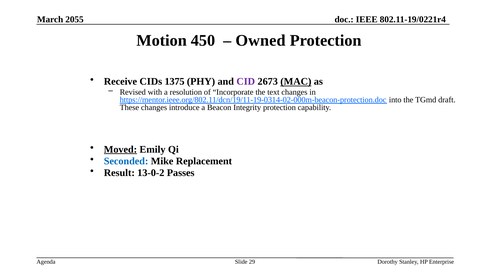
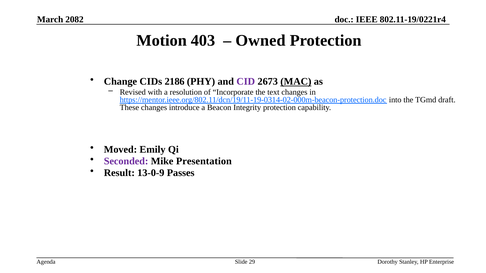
2055: 2055 -> 2082 (75, 19)
450: 450 -> 403 (203, 41)
Receive: Receive -> Change (120, 82)
1375: 1375 -> 2186 (175, 82)
Moved underline: present -> none (120, 150)
Seconded colour: blue -> purple (126, 161)
Replacement: Replacement -> Presentation (204, 161)
13-0-2: 13-0-2 -> 13-0-9 (151, 173)
